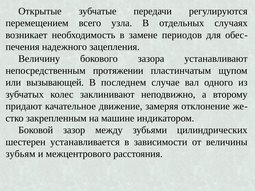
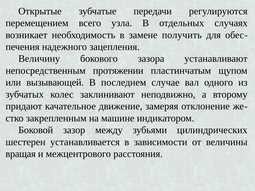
периодов: периодов -> получить (182, 35)
зубьям: зубьям -> вращая (21, 154)
